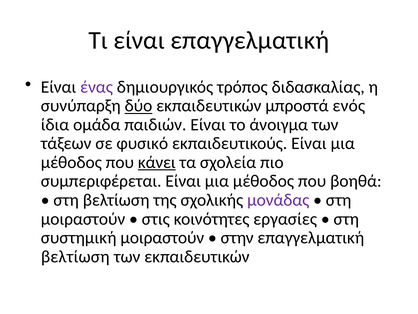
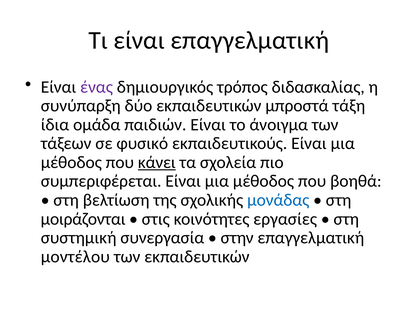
δύο underline: present -> none (138, 106)
ενός: ενός -> τάξη (349, 106)
μονάδας colour: purple -> blue (278, 200)
μοιραστούν: μοιραστούν -> μοιράζονται (83, 219)
συστημική μοιραστούν: μοιραστούν -> συνεργασία (162, 237)
βελτίωση: βελτίωση -> μοντέλου (75, 256)
